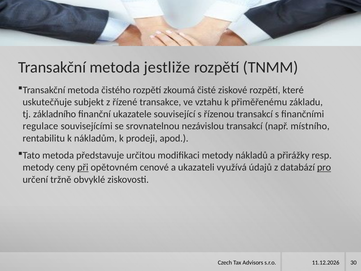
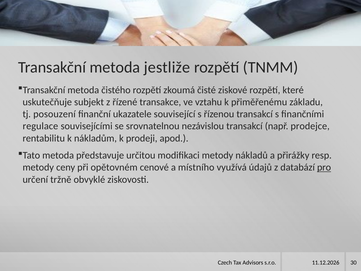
základního: základního -> posouzení (54, 114)
místního: místního -> prodejce (310, 126)
při underline: present -> none (83, 167)
ukazateli: ukazateli -> místního (196, 167)
